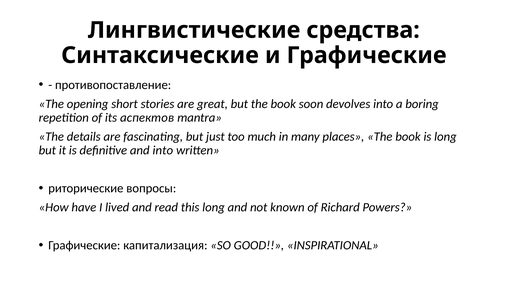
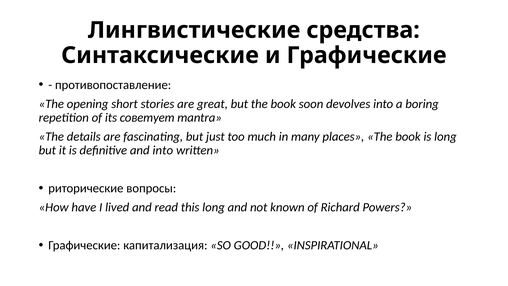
аспектов: аспектов -> советует (147, 117)
